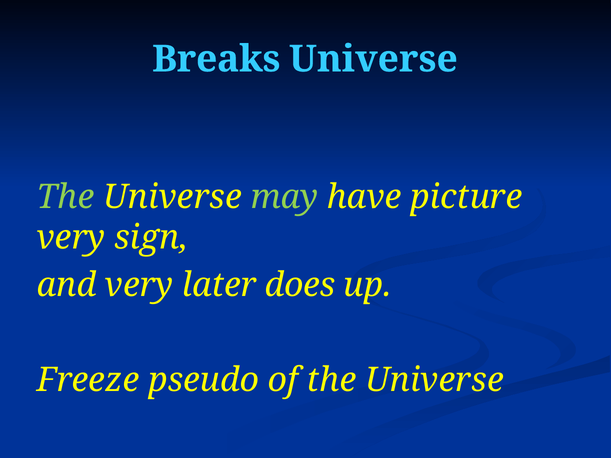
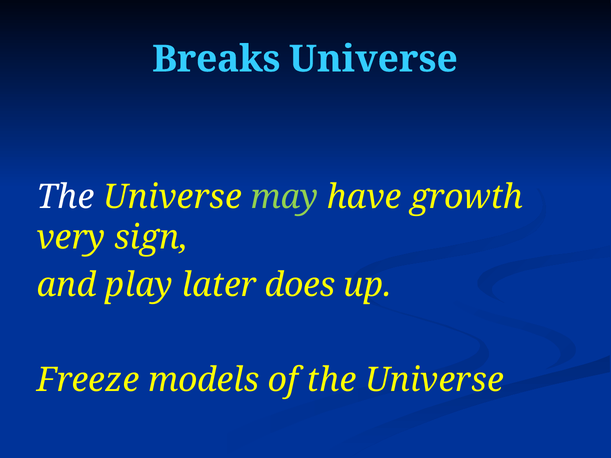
The colour: light green -> white (66, 197)
picture: picture -> growth (467, 197)
and very: very -> play (139, 285)
pseudo: pseudo -> models (204, 380)
